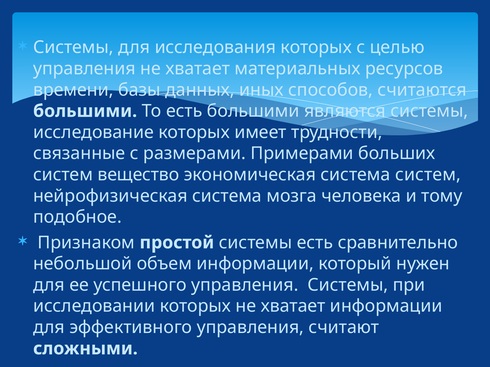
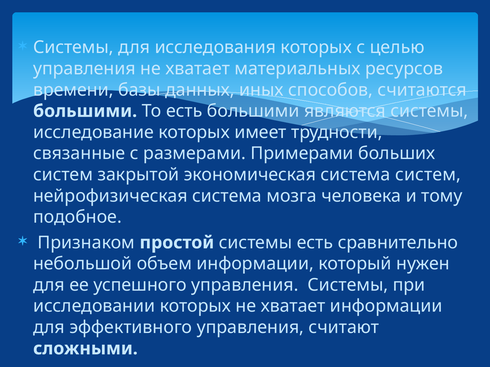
вещество: вещество -> закрытой (138, 175)
